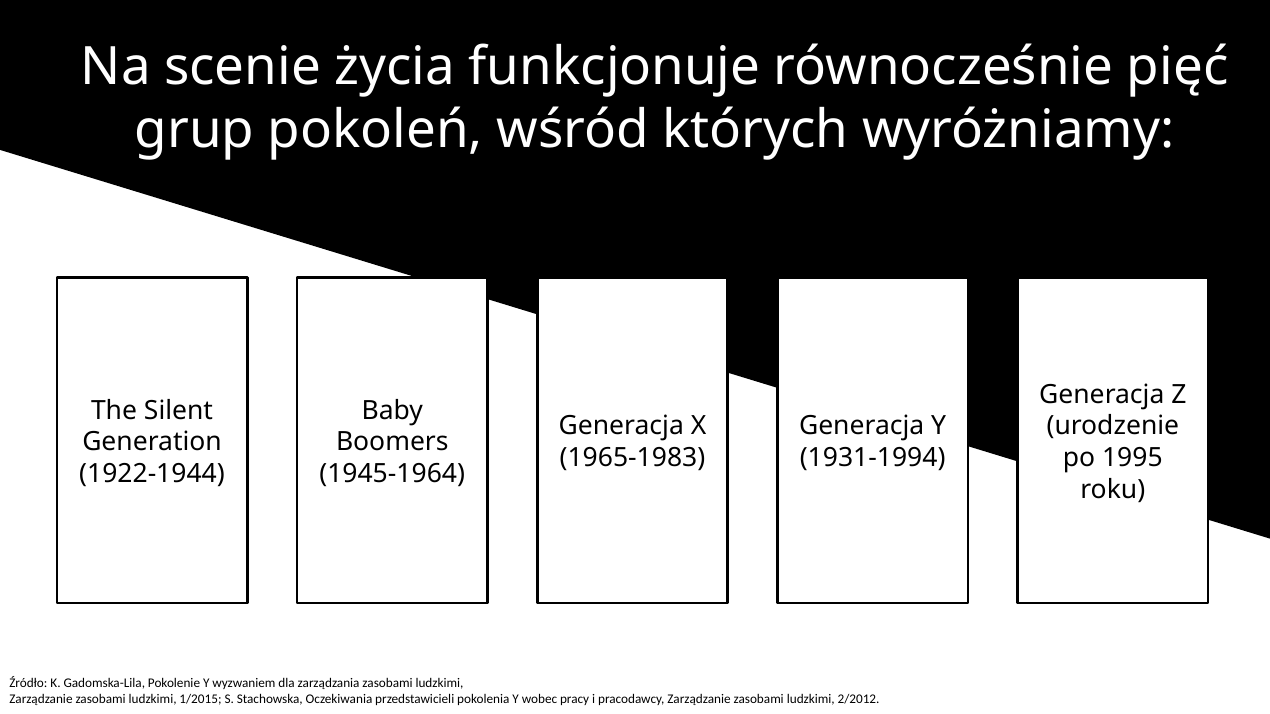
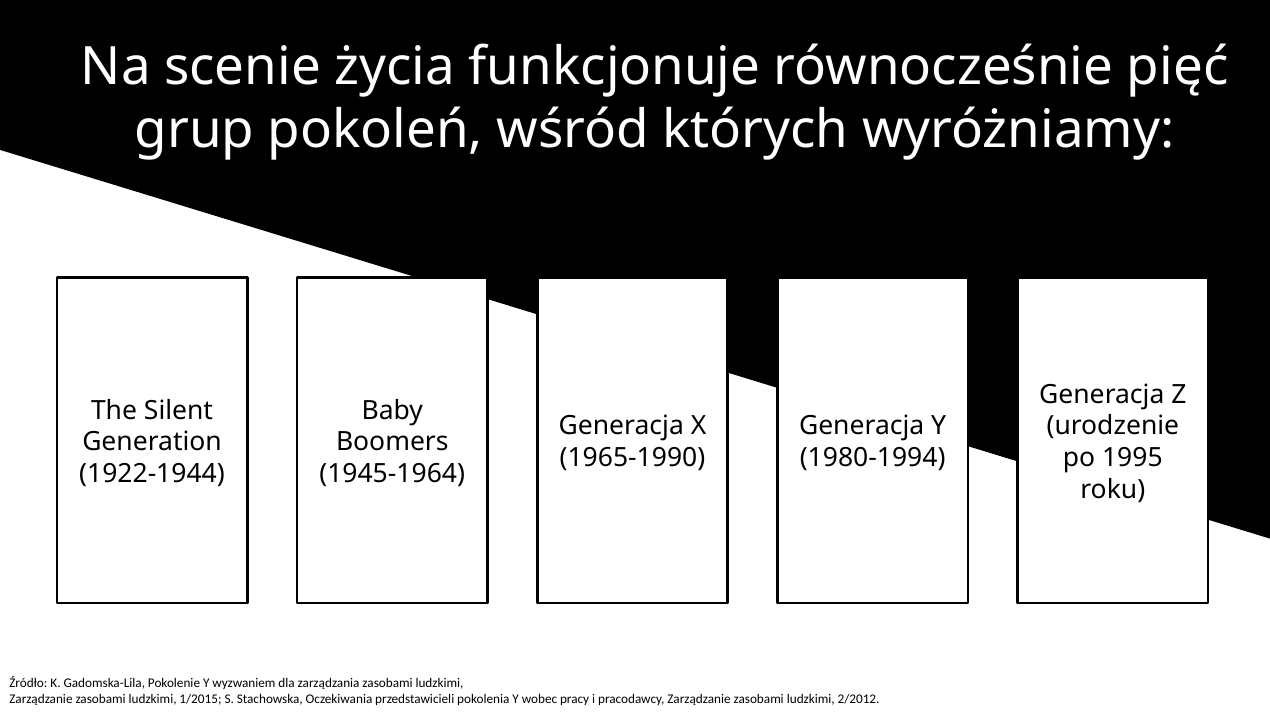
1965-1983: 1965-1983 -> 1965-1990 (632, 458)
1931-1994: 1931-1994 -> 1980-1994 (873, 458)
